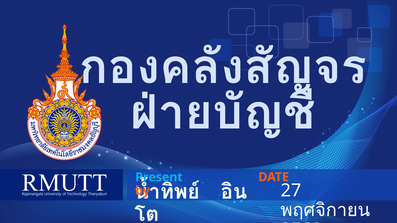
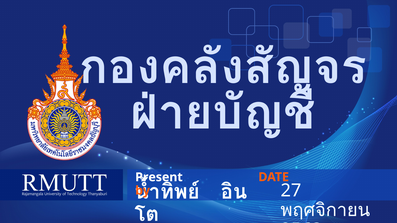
Present colour: light blue -> white (159, 177)
